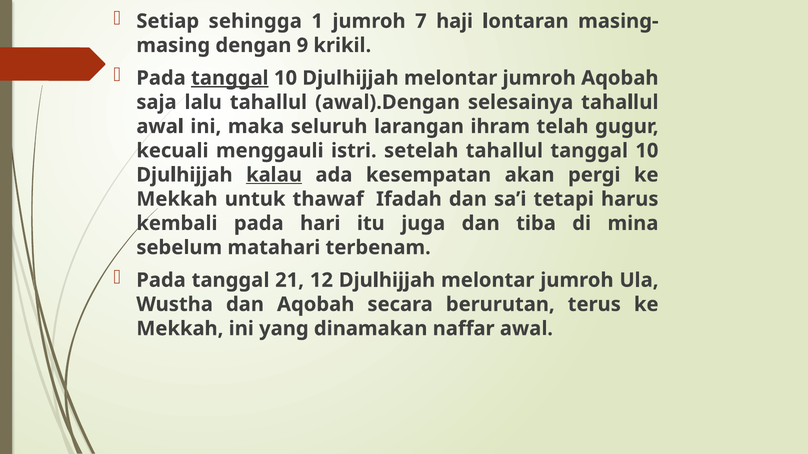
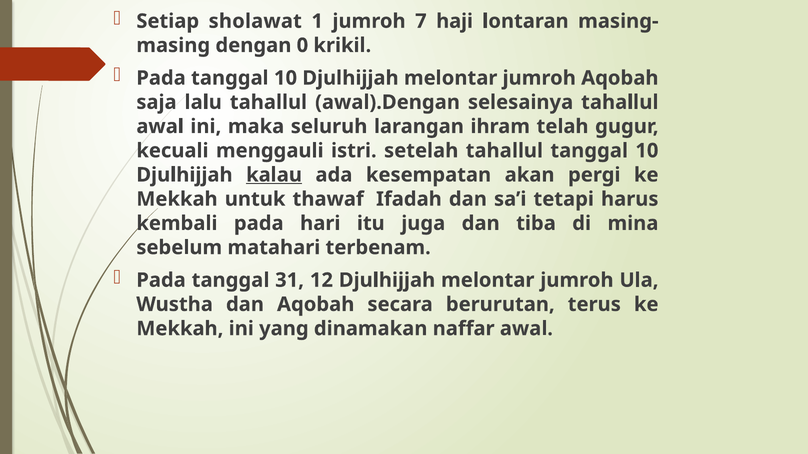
sehingga: sehingga -> sholawat (255, 21)
9: 9 -> 0 (302, 45)
tanggal underline: present -> none (230, 78)
21: 21 -> 31 (290, 280)
